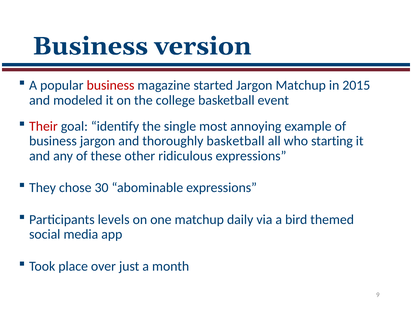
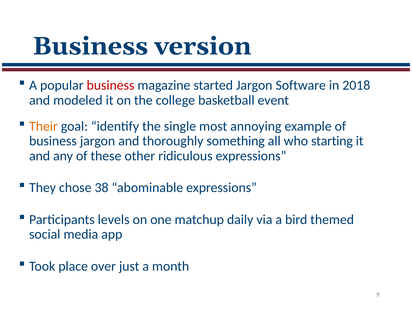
Jargon Matchup: Matchup -> Software (301, 85)
2015: 2015 -> 2018 (356, 85)
Their colour: red -> orange (43, 126)
thoroughly basketball: basketball -> something (236, 141)
30: 30 -> 38 (102, 188)
